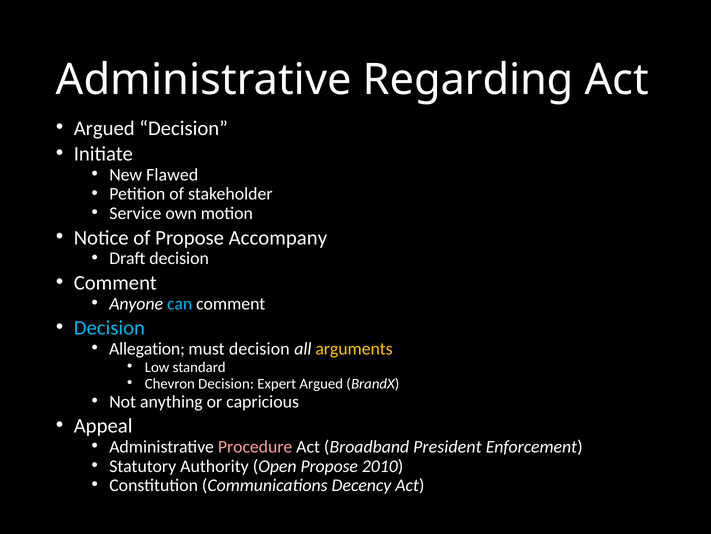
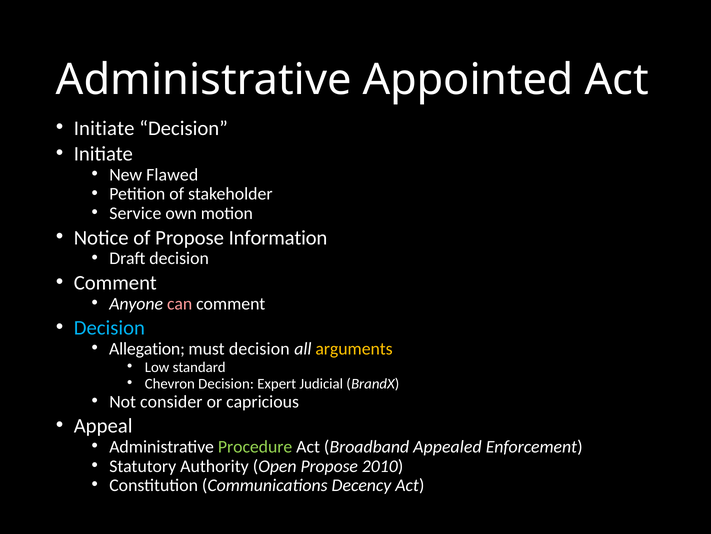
Regarding: Regarding -> Appointed (468, 80)
Argued: Argued -> Initiate (104, 128)
Accompany: Accompany -> Information (278, 237)
can colour: light blue -> pink (180, 303)
Expert Argued: Argued -> Judicial (321, 383)
anything: anything -> consider (171, 401)
Procedure colour: pink -> light green (255, 446)
President: President -> Appealed (447, 446)
